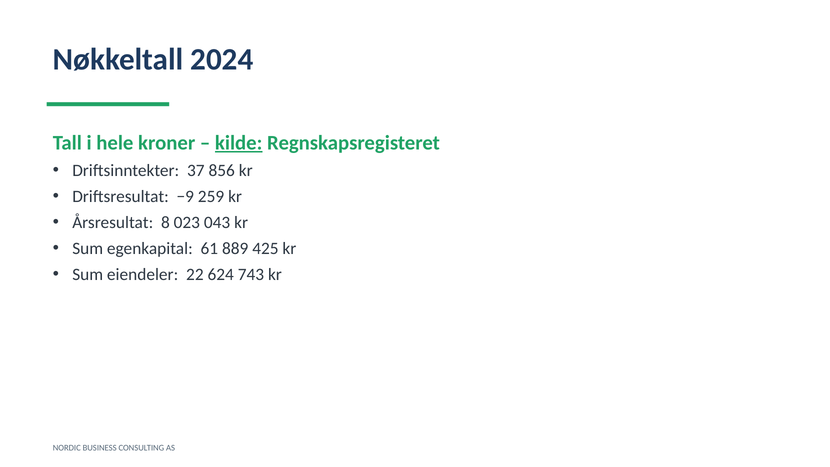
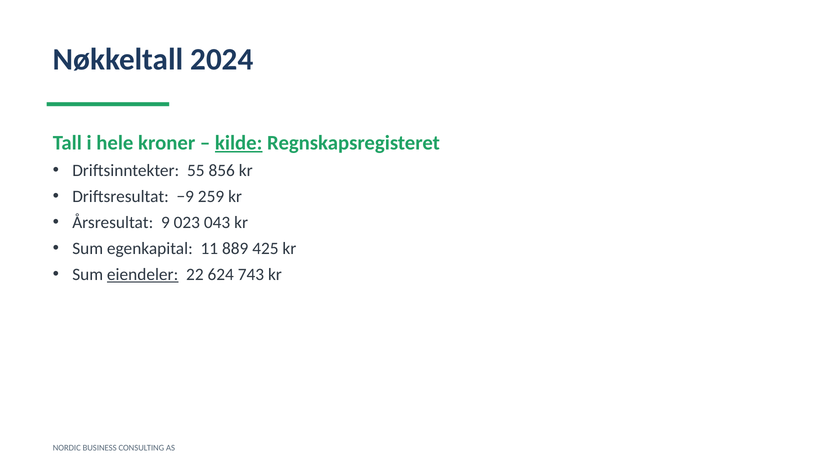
37: 37 -> 55 (196, 171)
8: 8 -> 9 (165, 223)
61: 61 -> 11 (209, 249)
eiendeler underline: none -> present (143, 274)
